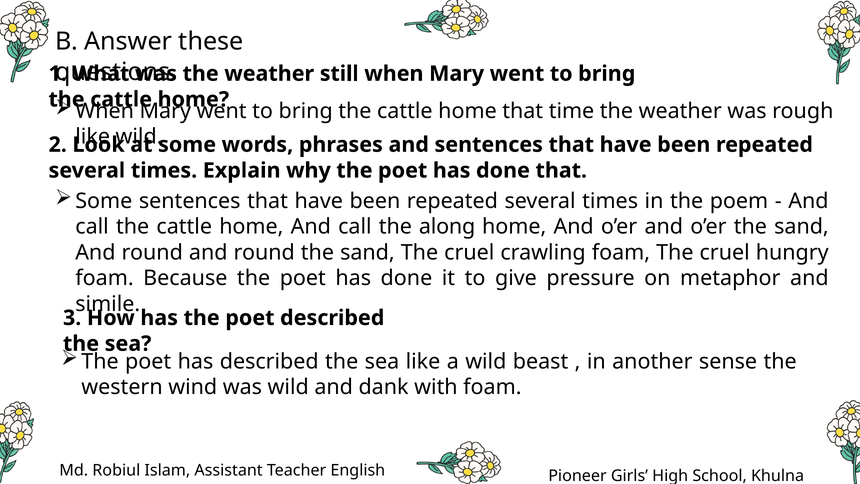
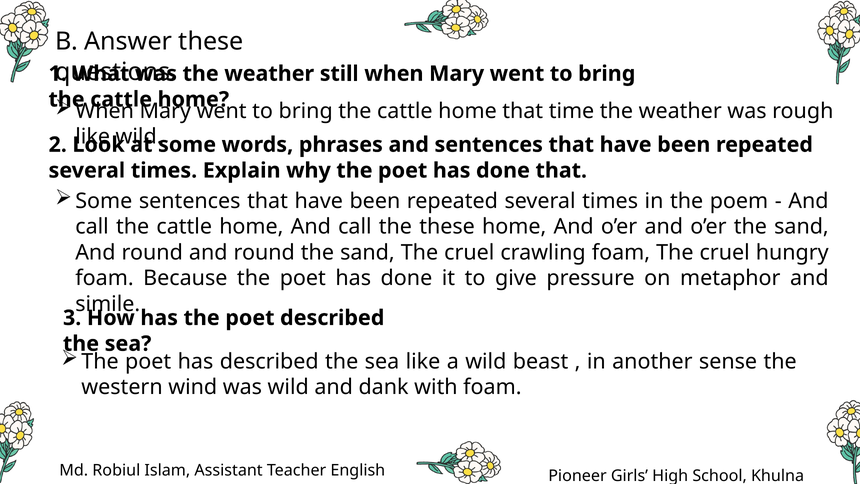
the along: along -> these (447, 227)
